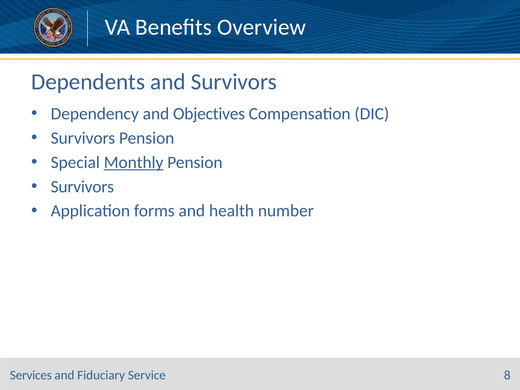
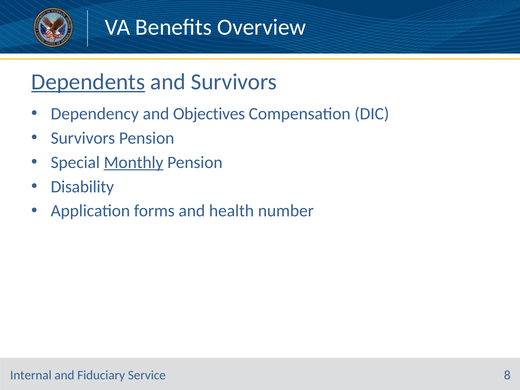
Dependents underline: none -> present (88, 82)
Survivors: Survivors -> Disability (82, 187)
Services: Services -> Internal (31, 375)
